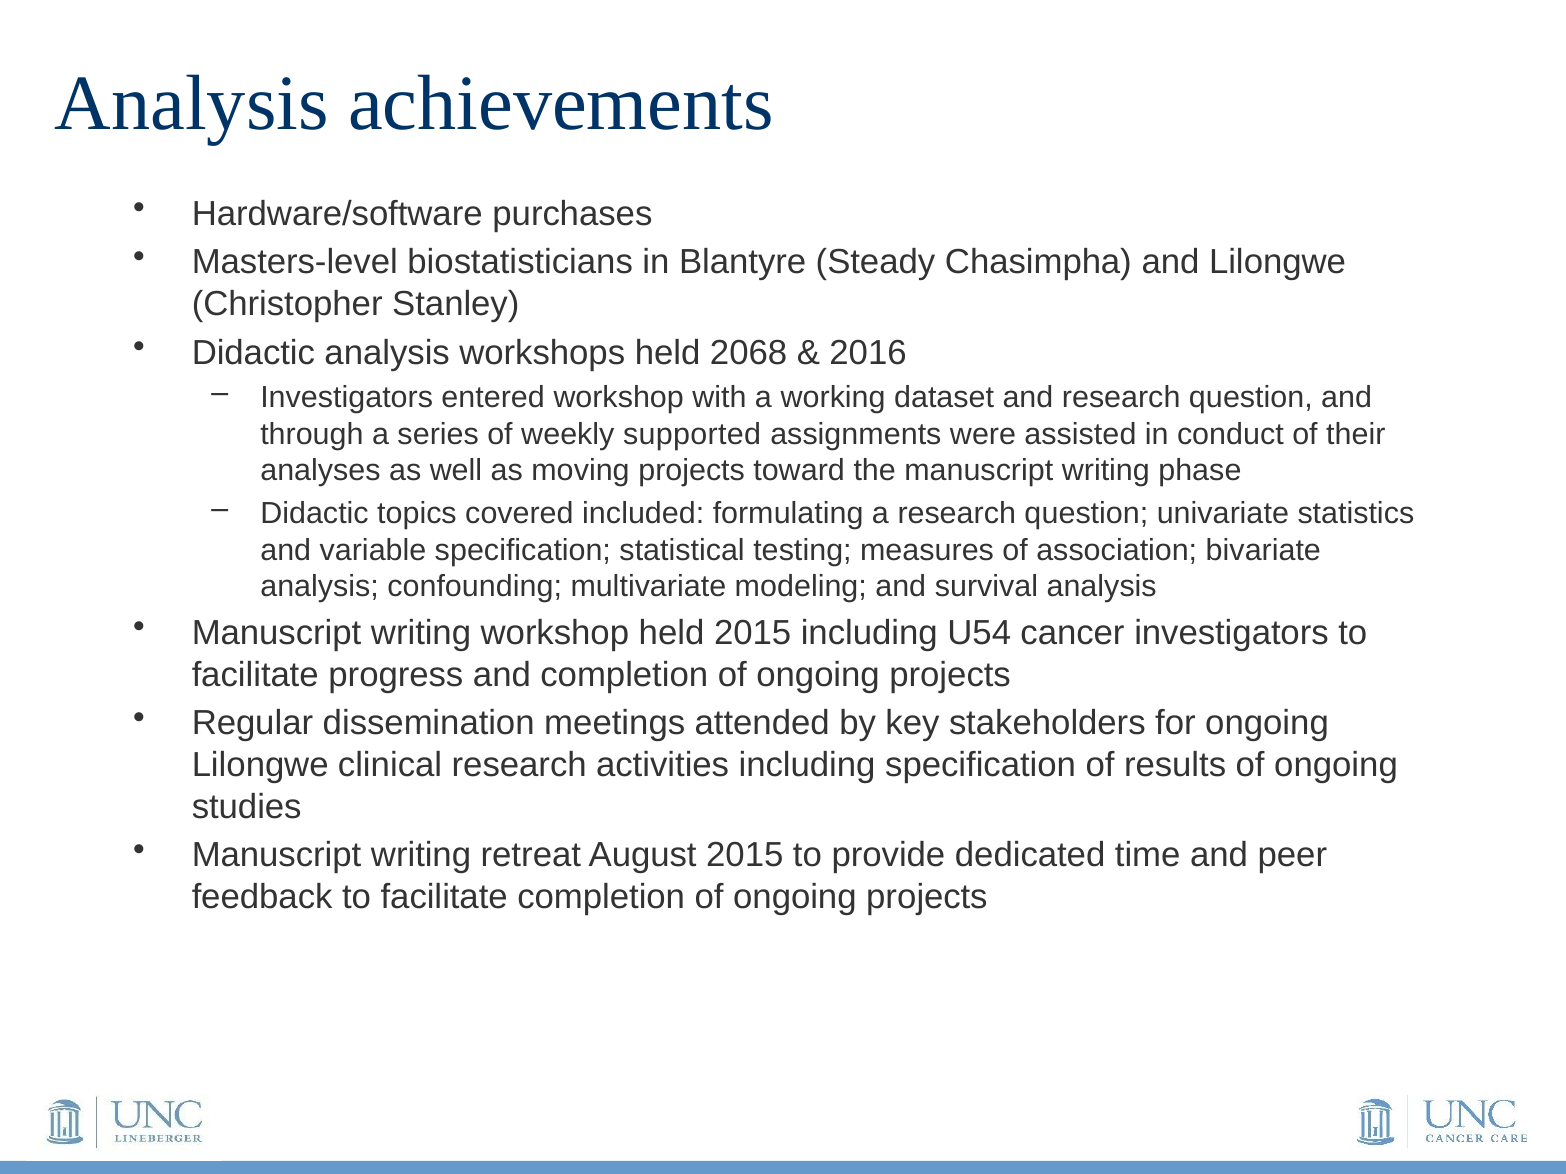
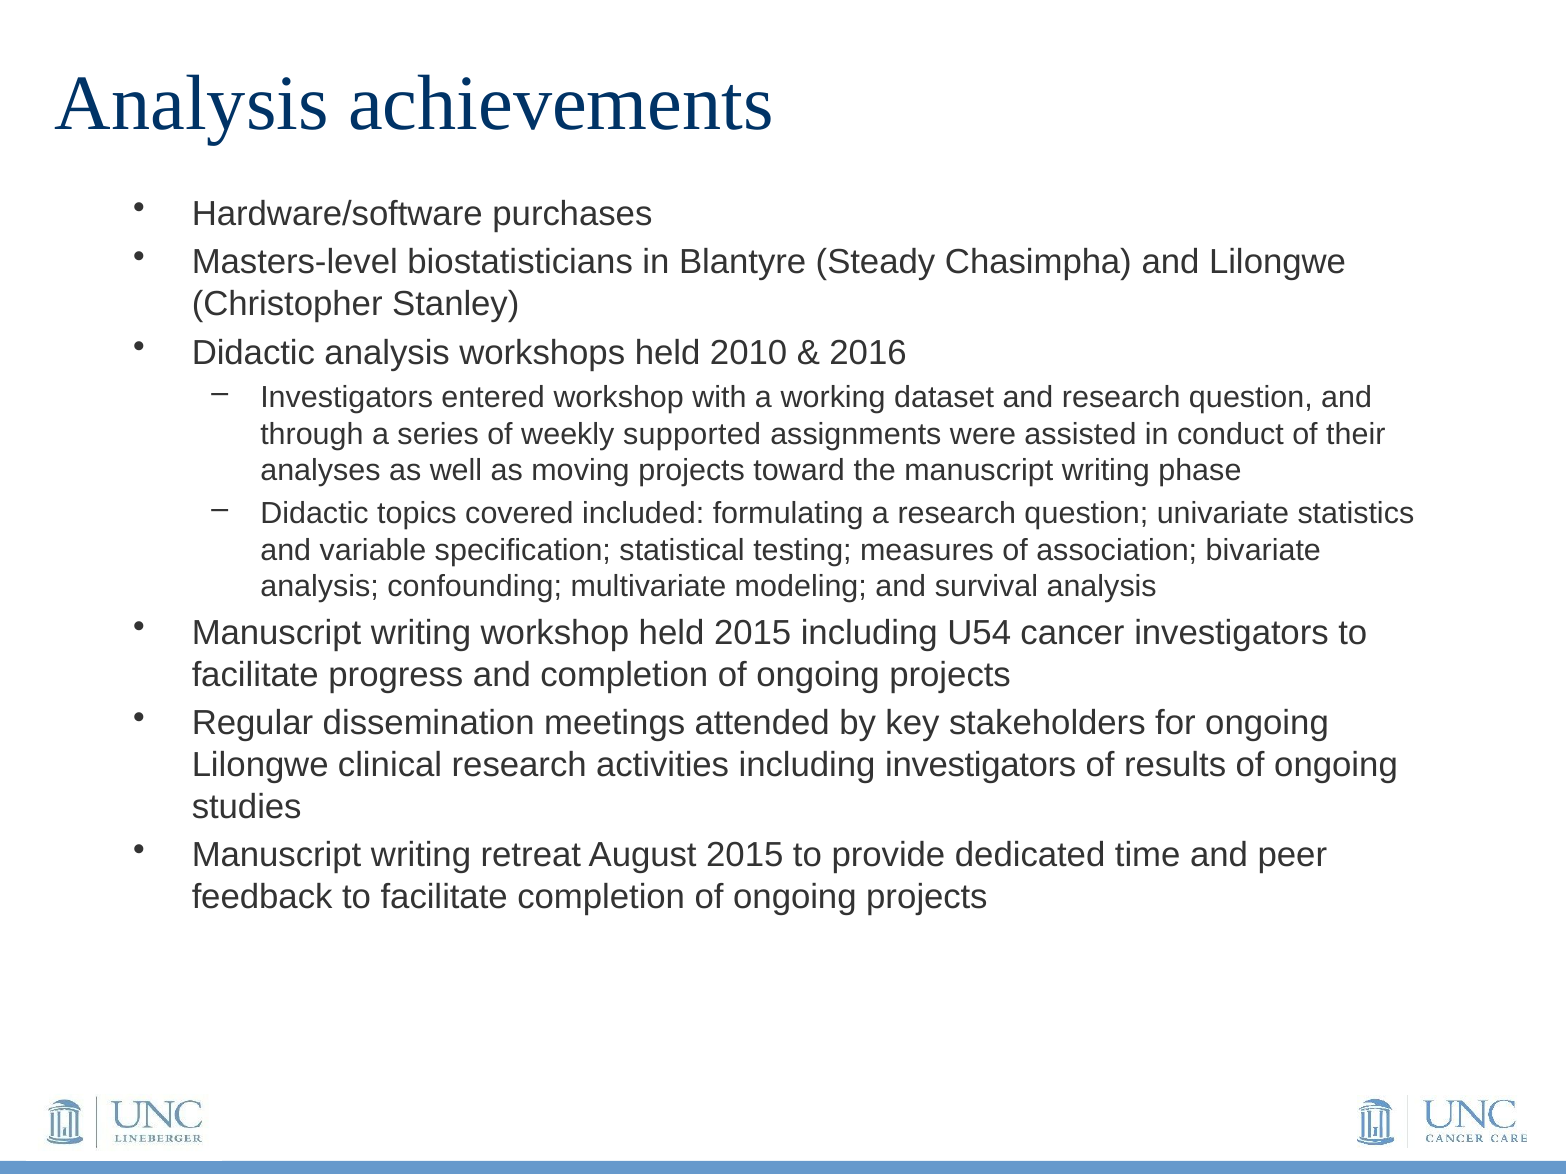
2068: 2068 -> 2010 (749, 353)
including specification: specification -> investigators (981, 765)
